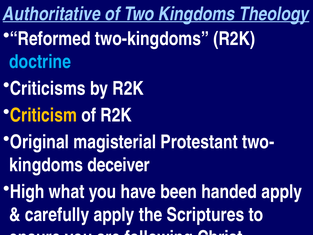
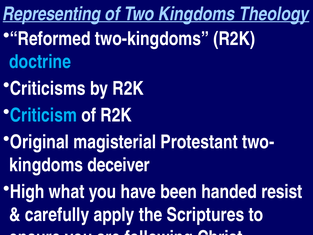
Authoritative: Authoritative -> Representing (52, 14)
Criticism colour: yellow -> light blue (43, 115)
handed apply: apply -> resist (282, 192)
